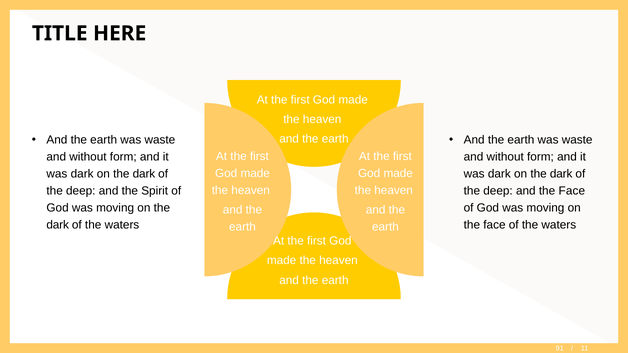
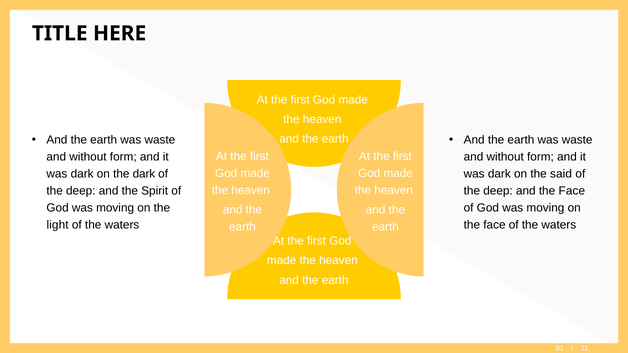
dark: dark -> said (561, 174)
dark: dark -> light (58, 225)
